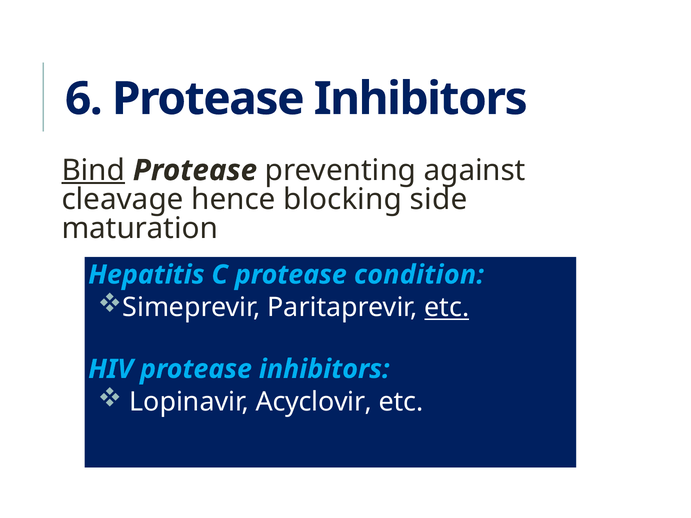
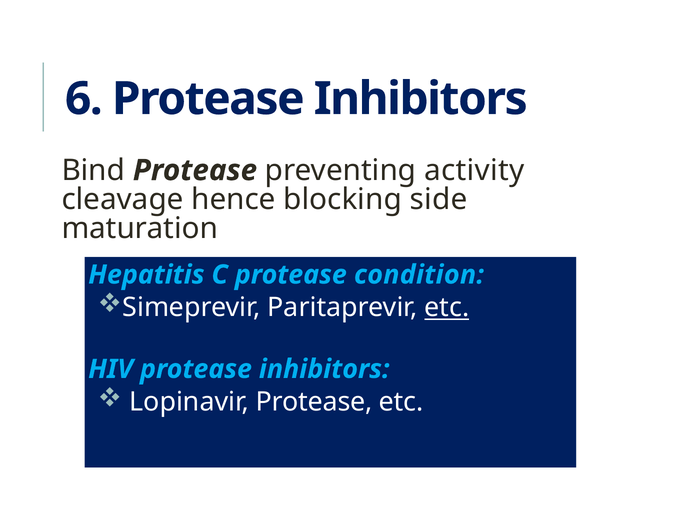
Bind underline: present -> none (93, 170)
against: against -> activity (474, 170)
Lopinavir Acyclovir: Acyclovir -> Protease (314, 402)
